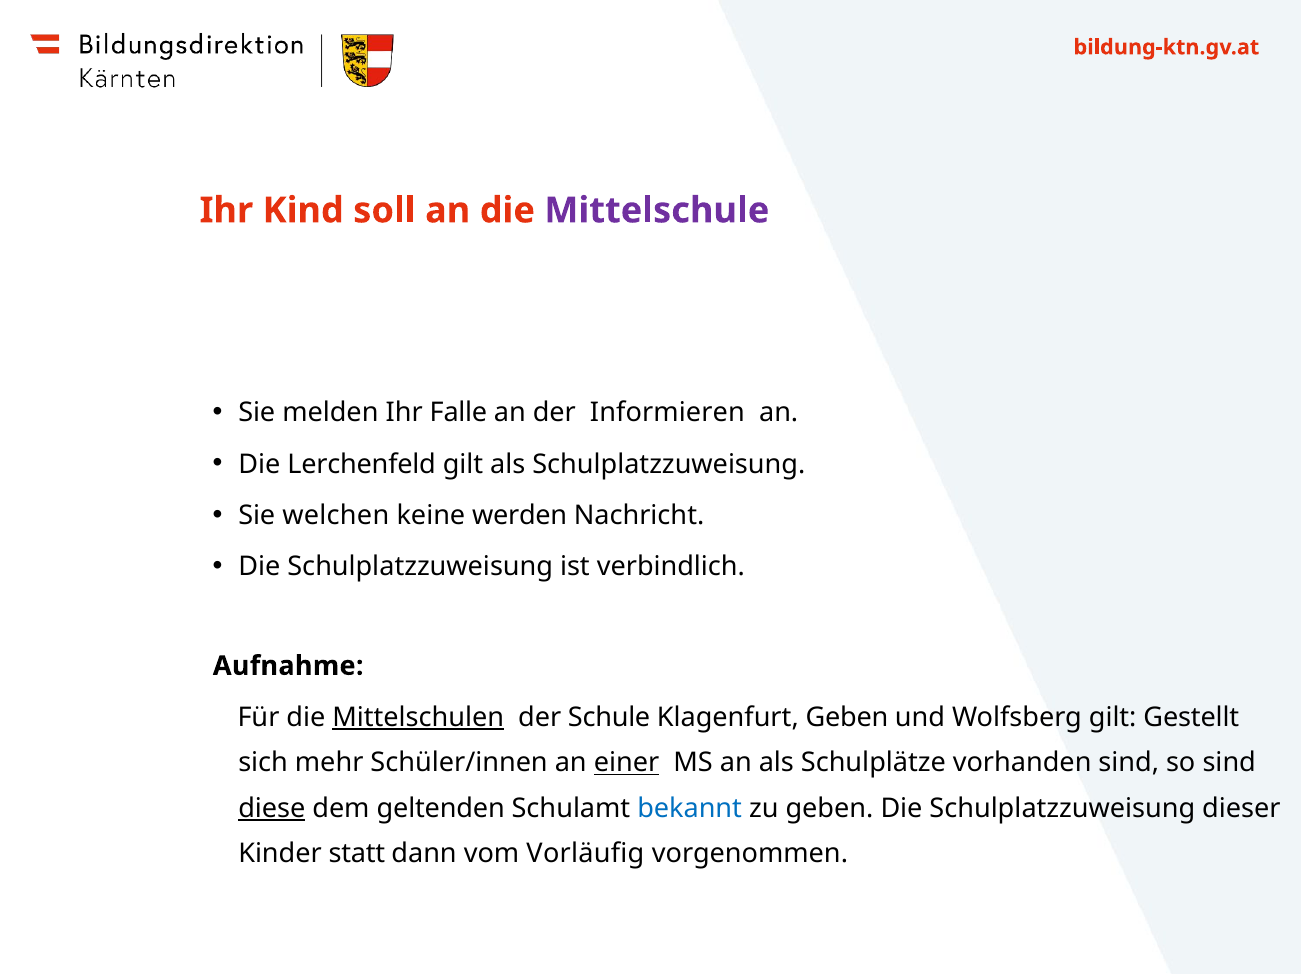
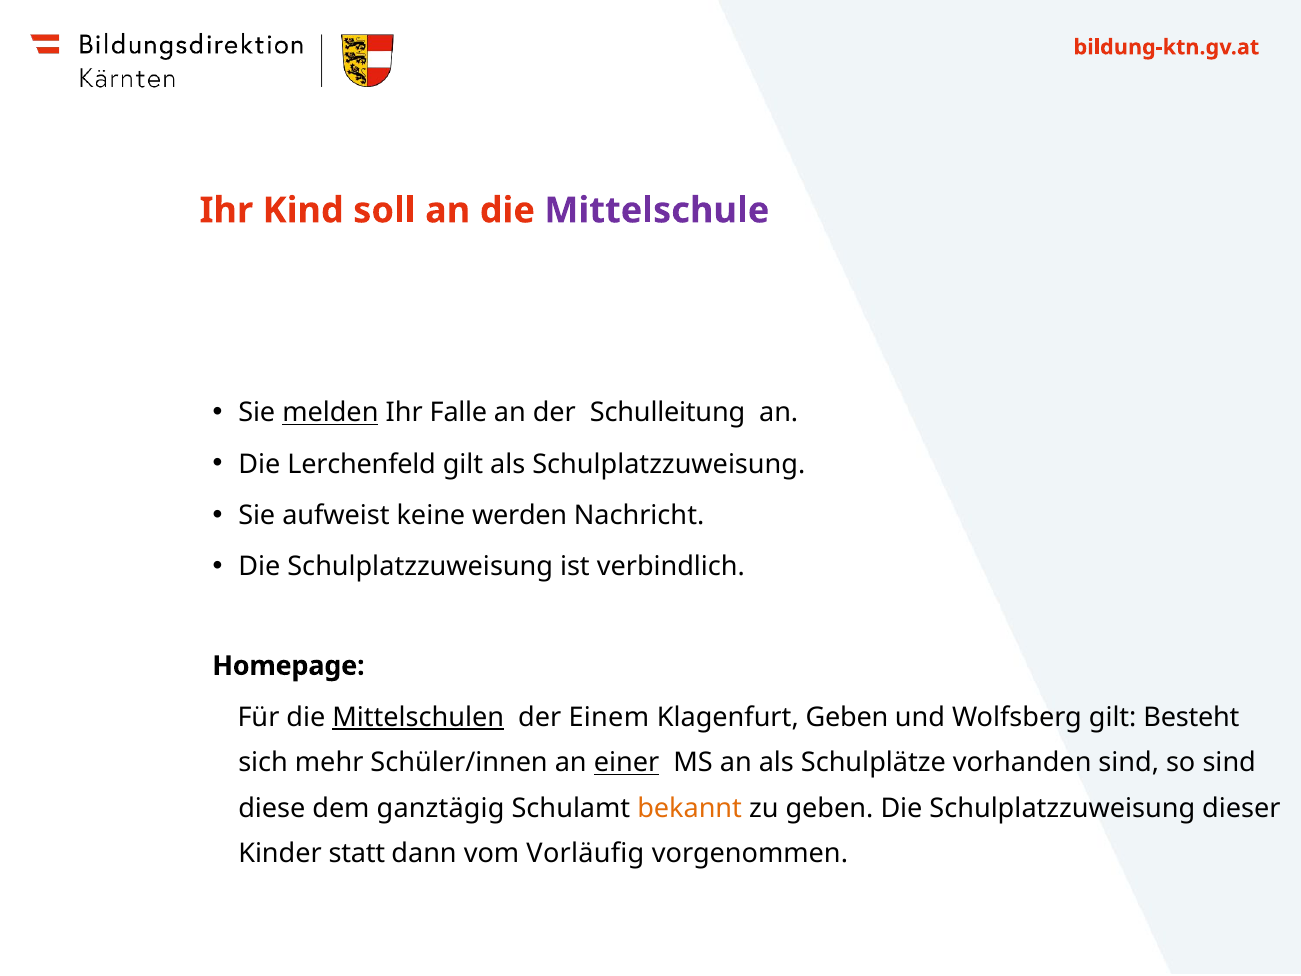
melden underline: none -> present (330, 413)
Informieren: Informieren -> Schulleitung (668, 413)
welchen: welchen -> aufweist (336, 515)
Aufnahme: Aufnahme -> Homepage (288, 666)
Schule: Schule -> Einem (609, 717)
Gestellt: Gestellt -> Besteht (1191, 717)
diese underline: present -> none (272, 808)
geltenden: geltenden -> ganztägig (441, 808)
bekannt colour: blue -> orange (690, 808)
